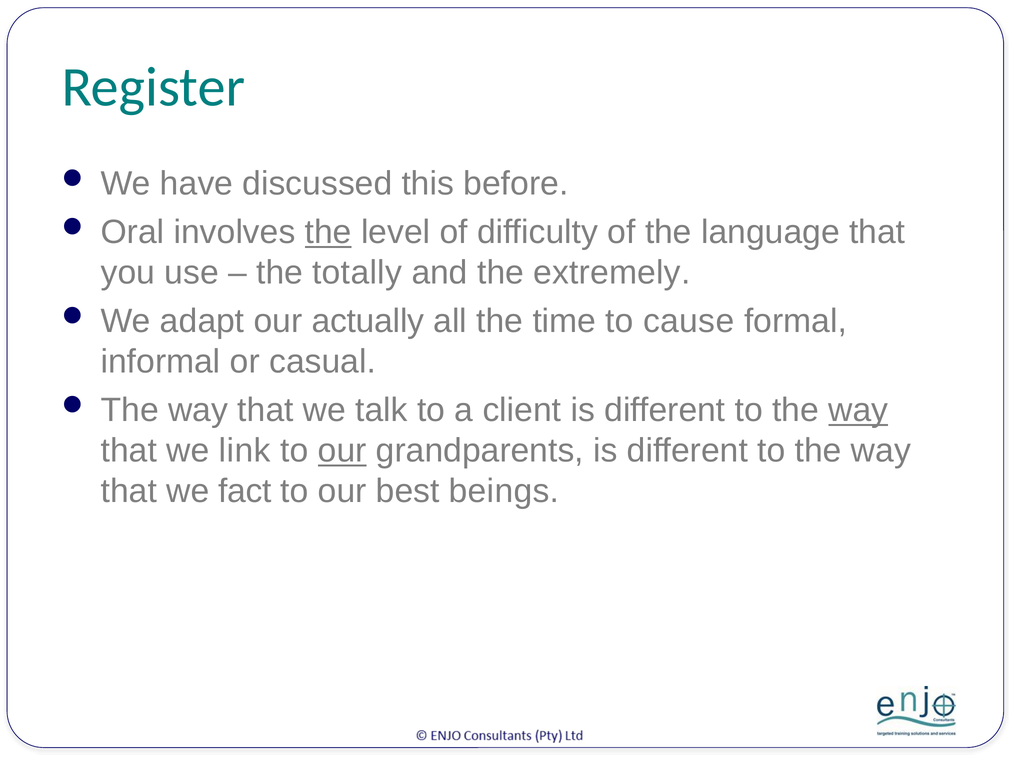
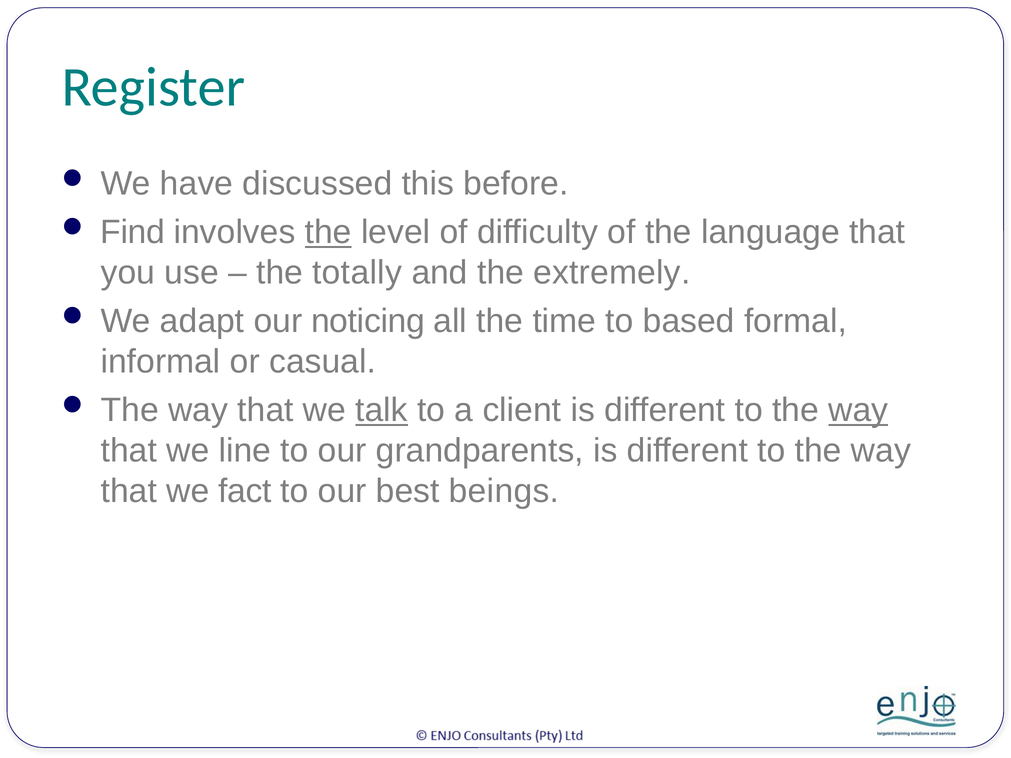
Oral: Oral -> Find (133, 232)
actually: actually -> noticing (368, 321)
cause: cause -> based (689, 321)
talk underline: none -> present (382, 411)
link: link -> line (245, 451)
our underline: present -> none (342, 451)
